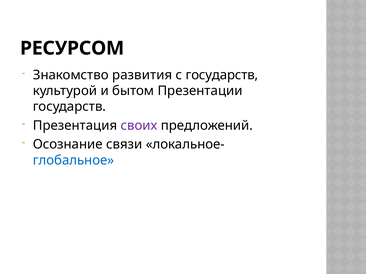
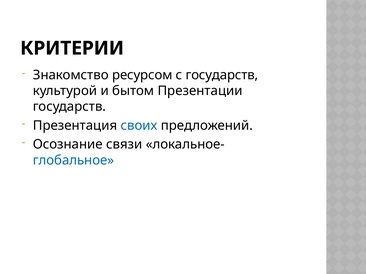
РЕСУРСОМ: РЕСУРСОМ -> КРИТЕРИИ (72, 48)
развития: развития -> ресурсом (142, 75)
своих colour: purple -> blue (139, 126)
